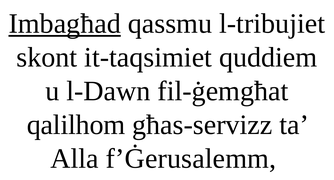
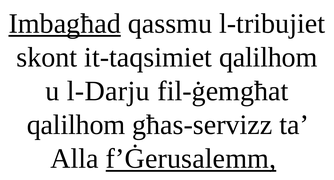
it-taqsimiet quddiem: quddiem -> qalilhom (268, 57)
l-Dawn: l-Dawn -> l-Darju (108, 91)
f’Ġerusalemm underline: none -> present (191, 159)
